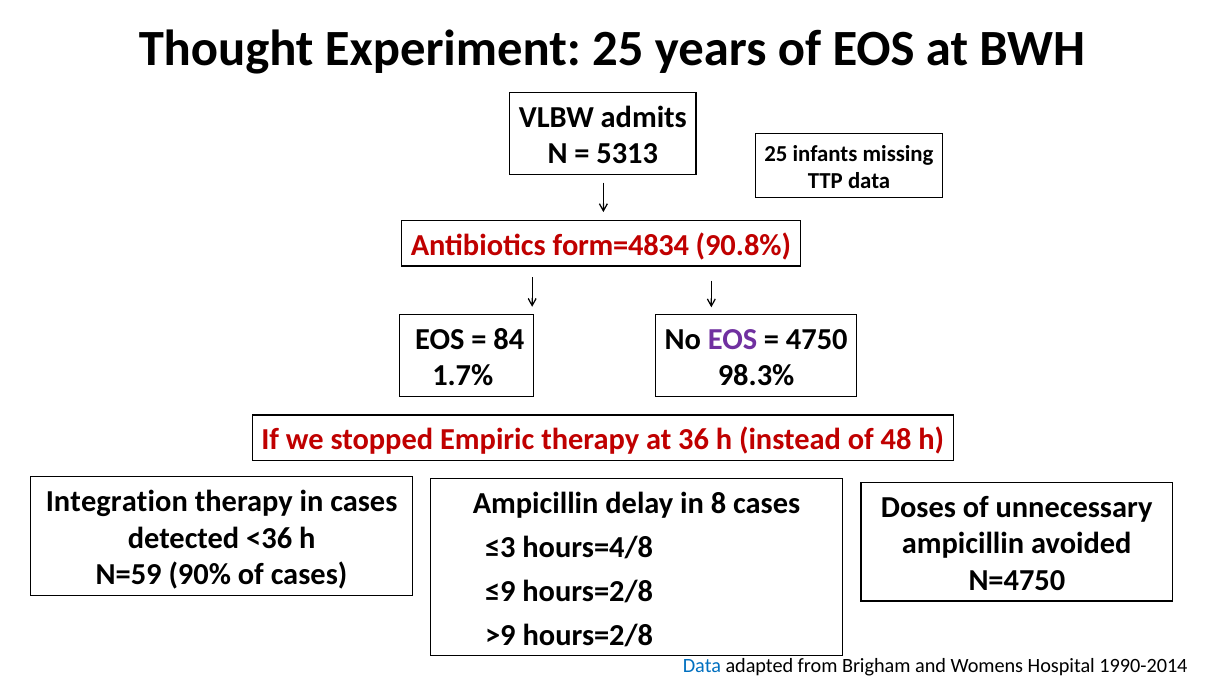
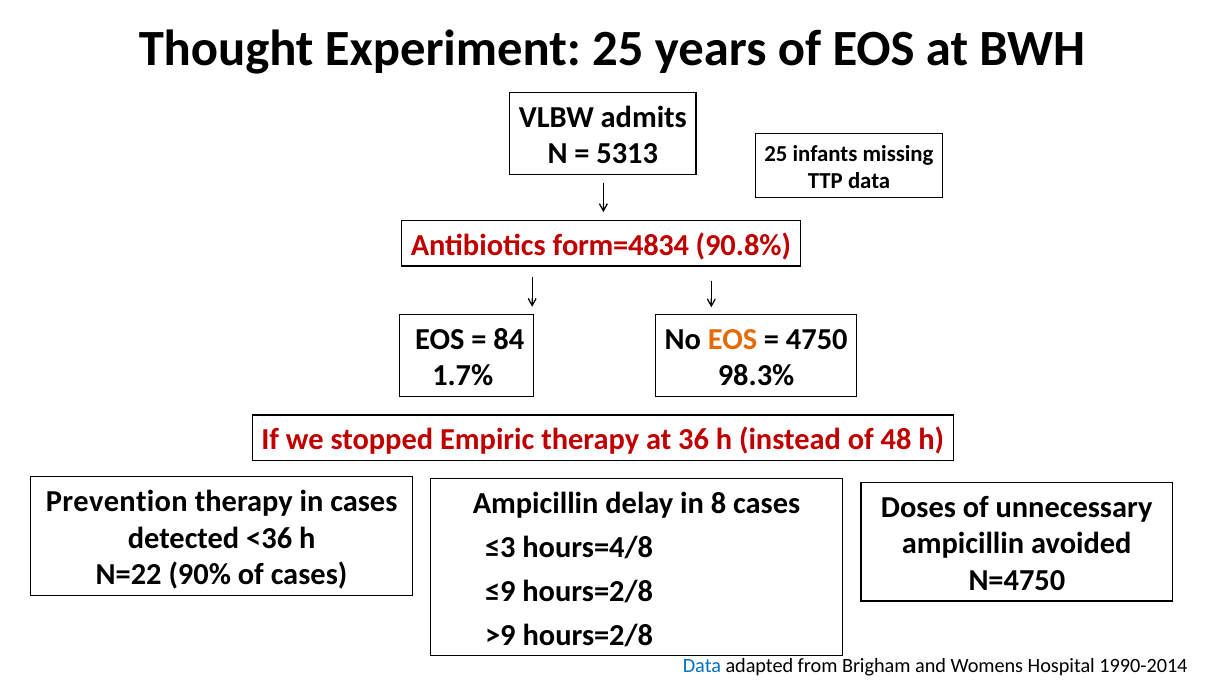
EOS colour: purple -> orange (732, 339)
Integration: Integration -> Prevention (117, 501)
N=59: N=59 -> N=22 (129, 574)
